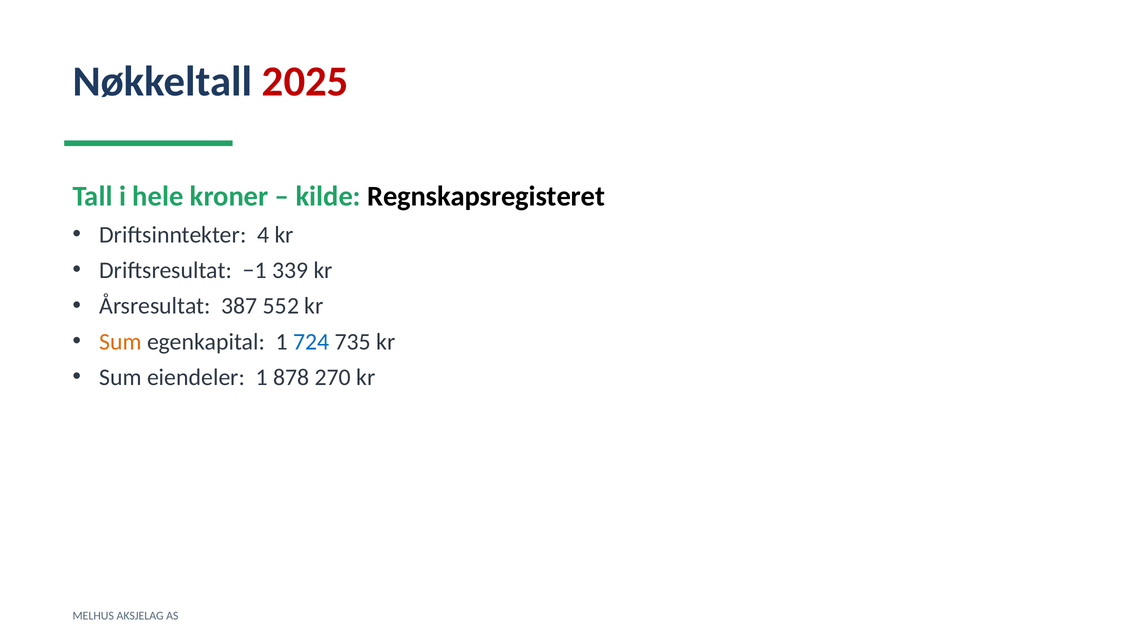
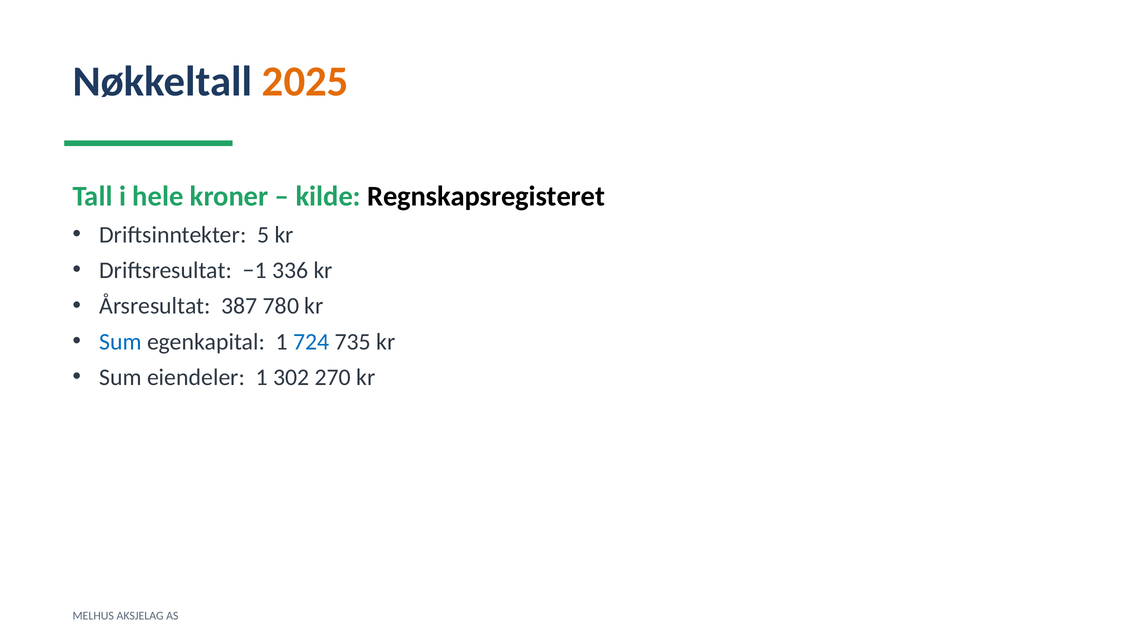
2025 colour: red -> orange (305, 81)
4: 4 -> 5 (263, 235)
339: 339 -> 336 (290, 270)
552: 552 -> 780 (281, 306)
Sum colour: orange -> blue (121, 342)
878: 878 -> 302 (291, 377)
